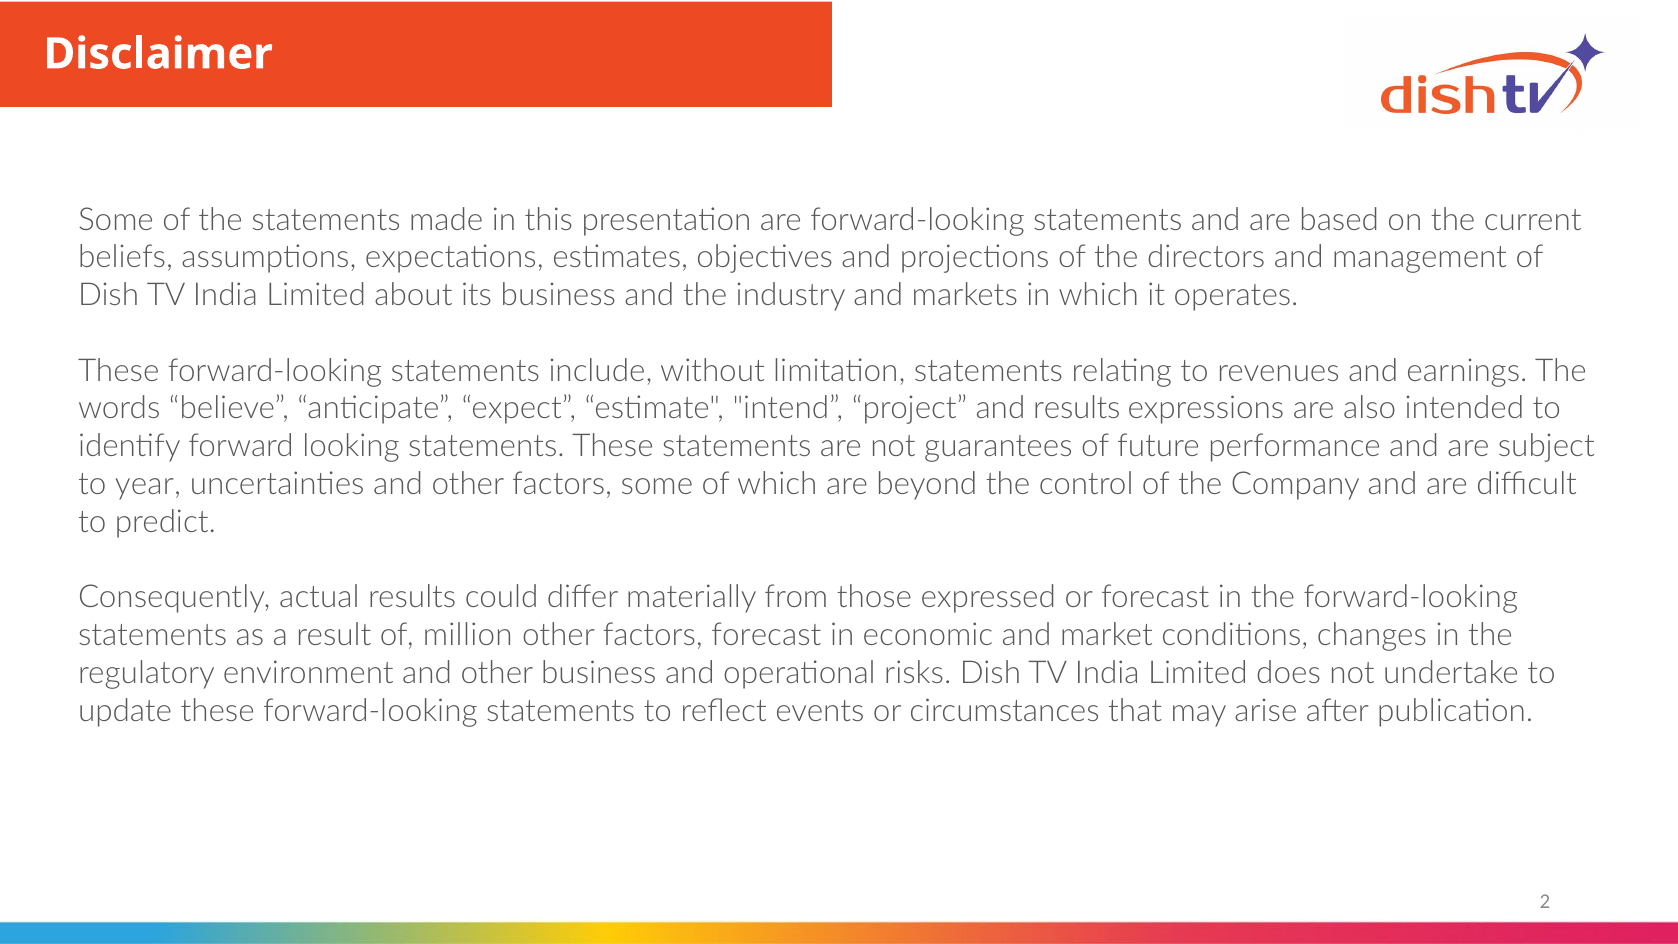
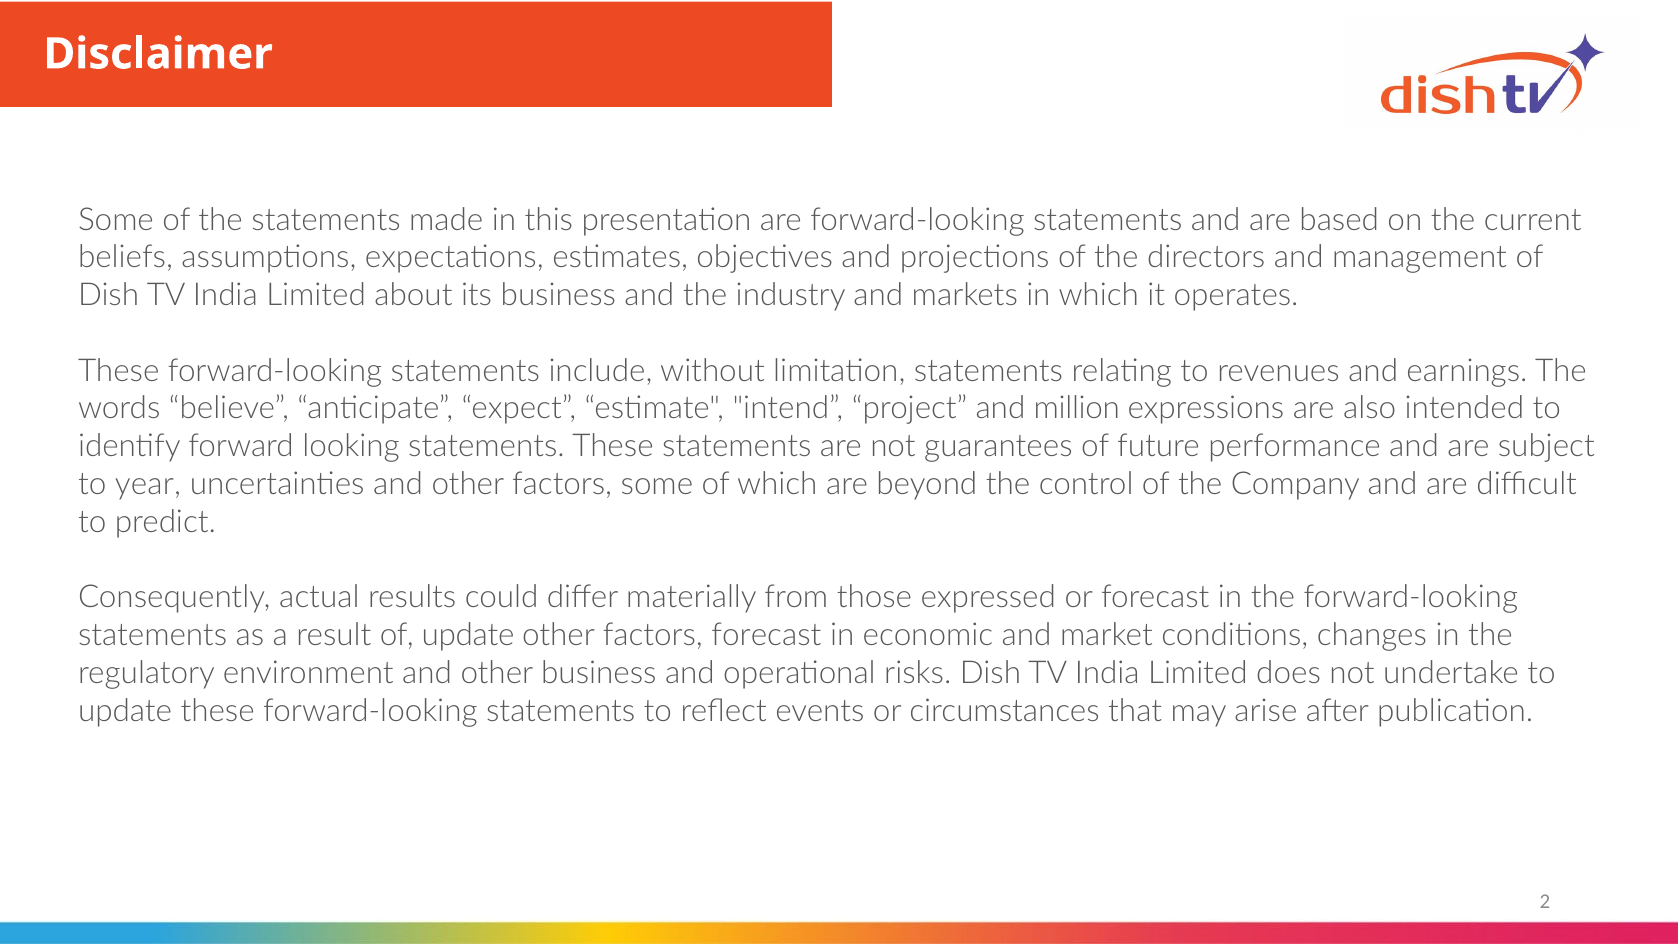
and results: results -> million (1077, 408)
of million: million -> update (468, 635)
